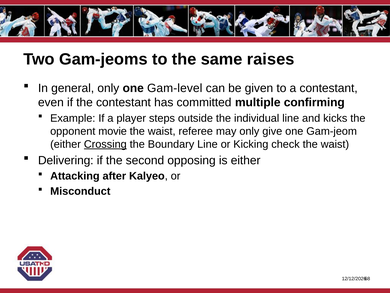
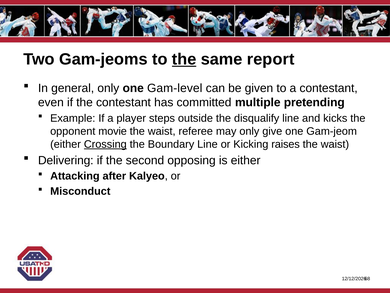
the underline: none -> present (184, 59)
raises: raises -> report (271, 59)
confirming: confirming -> pretending (314, 102)
individual: individual -> disqualify (257, 118)
check: check -> raises (286, 144)
